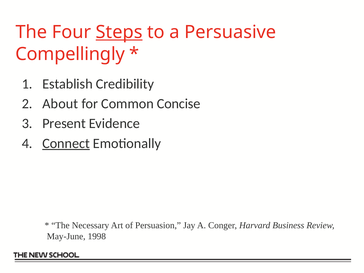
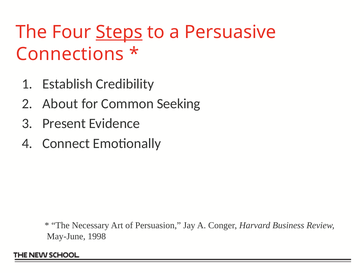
Compellingly: Compellingly -> Connections (70, 54)
Concise: Concise -> Seeking (179, 104)
Connect underline: present -> none (66, 143)
